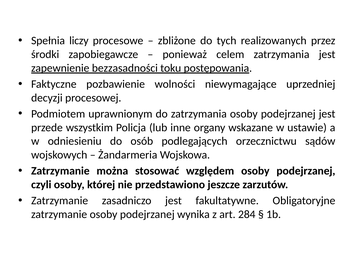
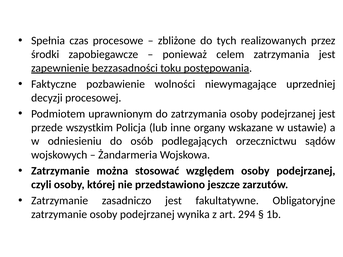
liczy: liczy -> czas (79, 41)
284: 284 -> 294 (247, 215)
